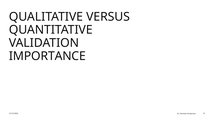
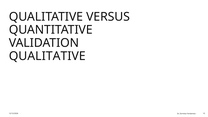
IMPORTANCE: IMPORTANCE -> QUALITATIVE (47, 56)
